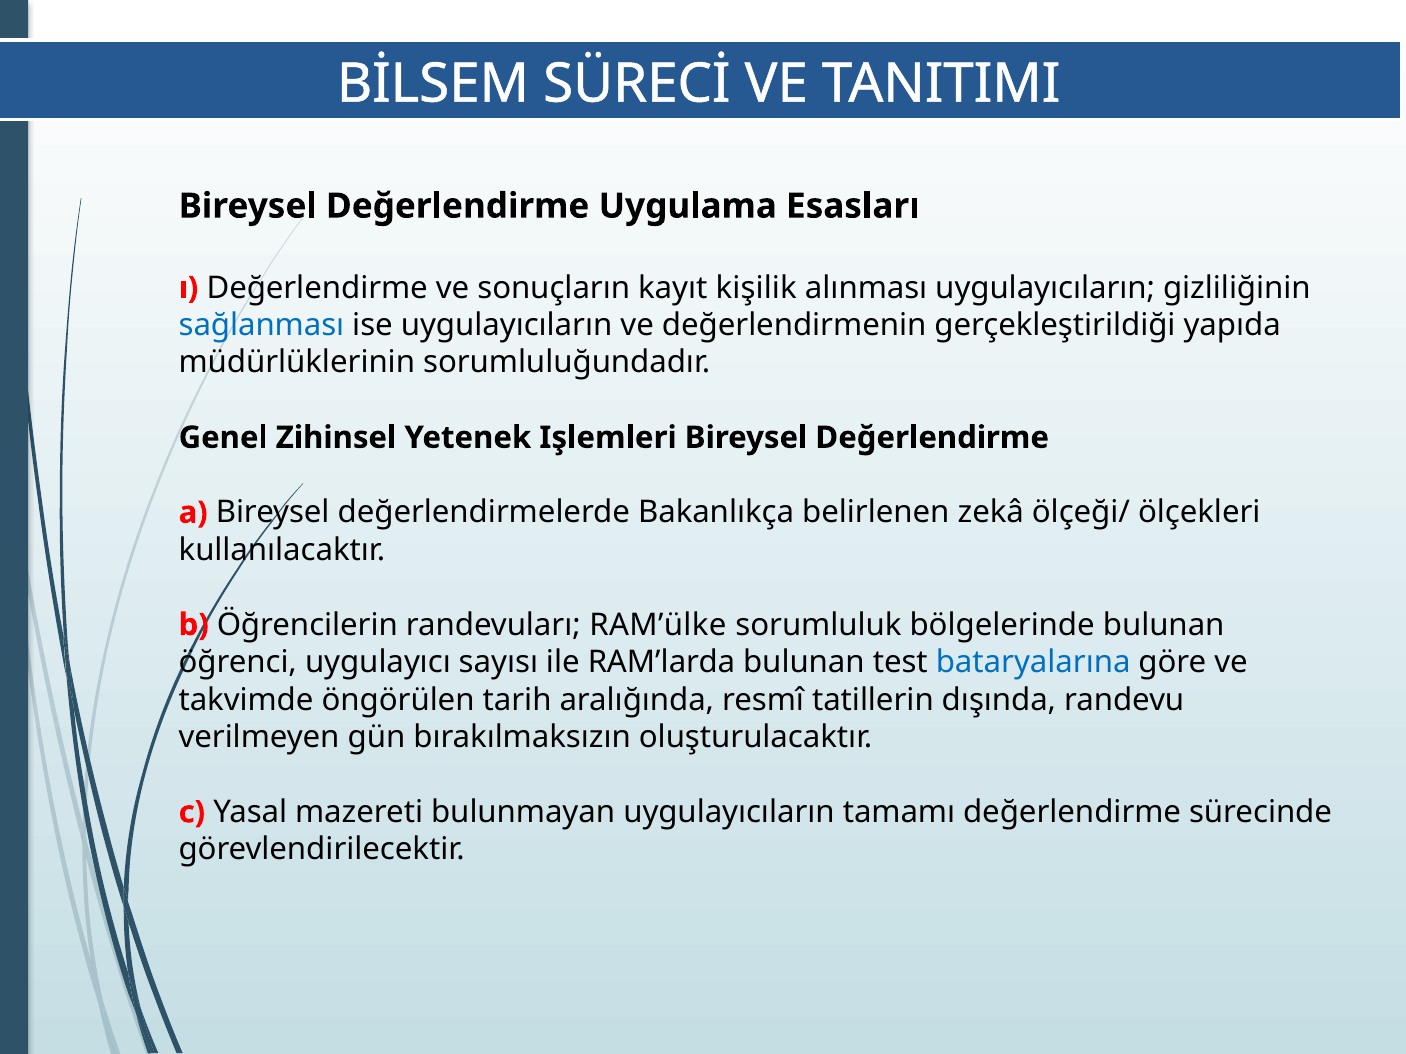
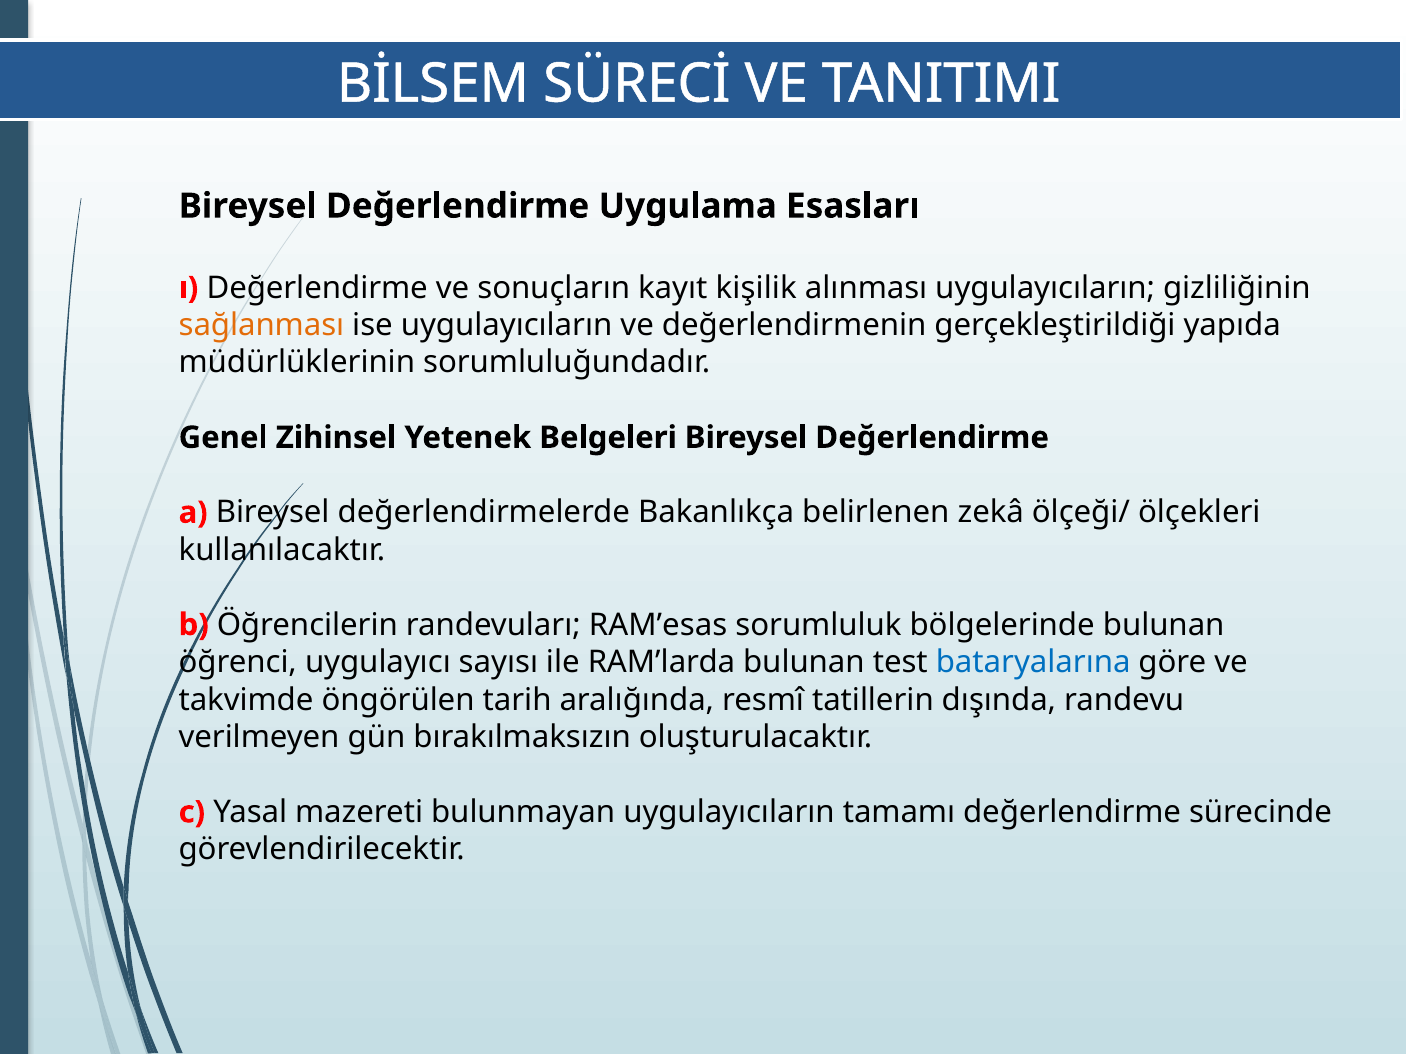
sağlanması colour: blue -> orange (261, 325)
Işlemleri: Işlemleri -> Belgeleri (608, 438)
RAM’ülke: RAM’ülke -> RAM’esas (658, 625)
